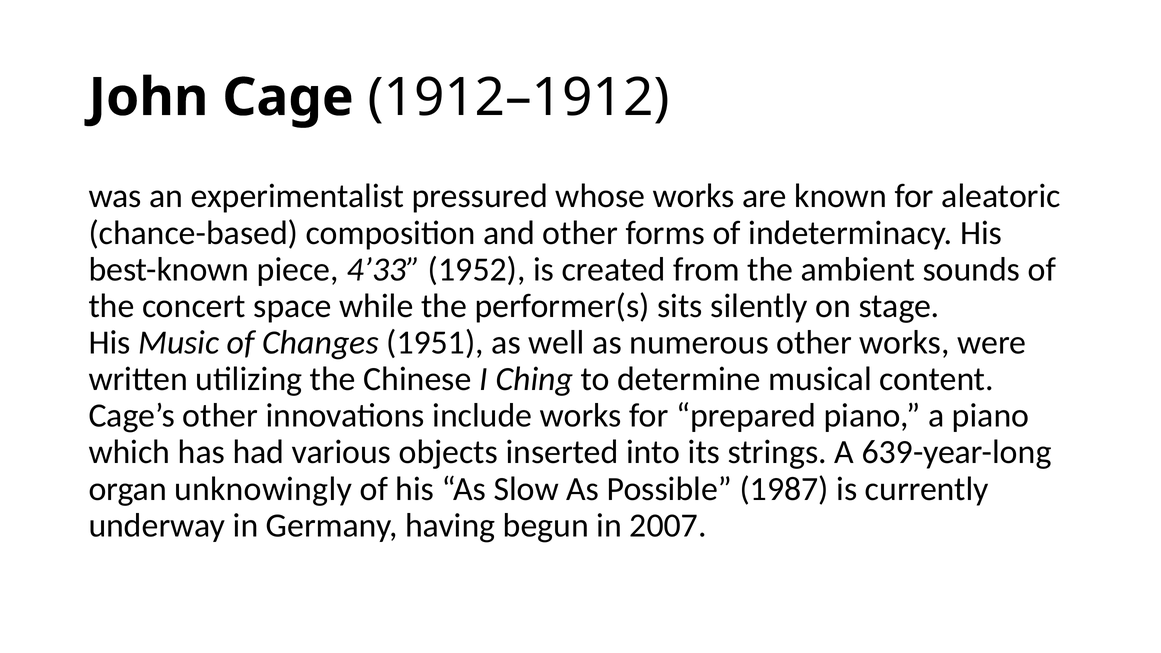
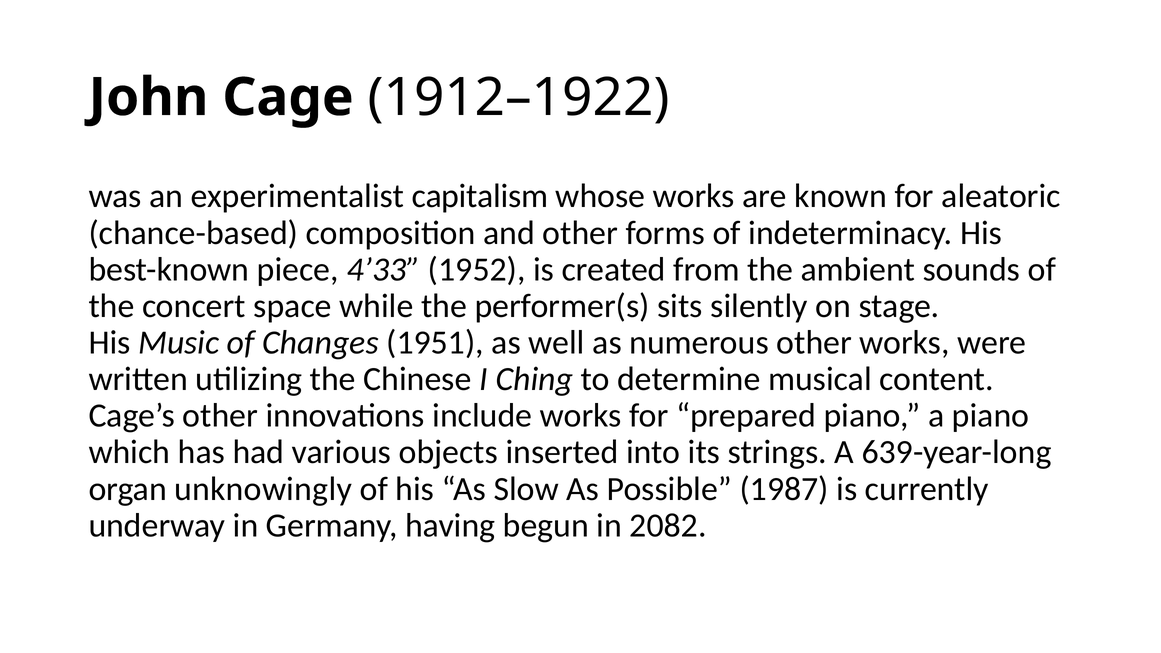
1912–1912: 1912–1912 -> 1912–1922 (519, 98)
pressured: pressured -> capitalism (480, 196)
2007: 2007 -> 2082 (668, 525)
